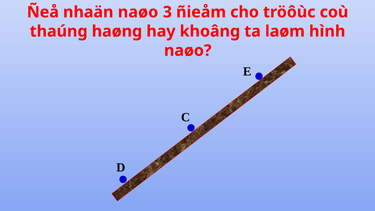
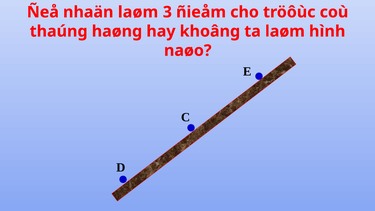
nhaän naøo: naøo -> laøm (138, 12)
